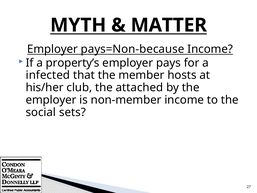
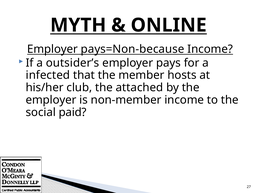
MATTER: MATTER -> ONLINE (169, 25)
property’s: property’s -> outsider’s (73, 63)
sets: sets -> paid (73, 112)
